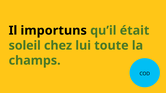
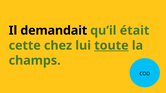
importuns: importuns -> demandait (54, 31)
soleil: soleil -> cette (25, 46)
toute underline: none -> present (111, 46)
